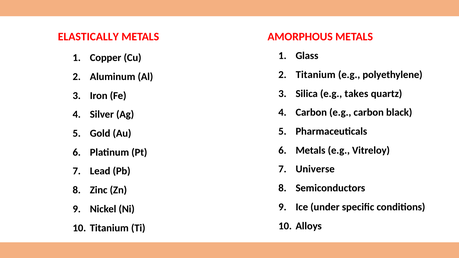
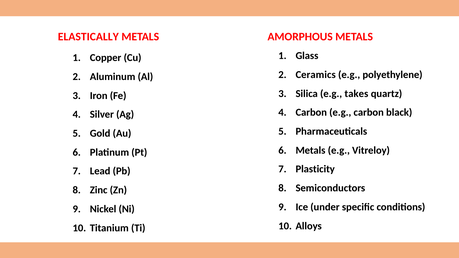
Titanium: Titanium -> Ceramics (316, 75)
Universe: Universe -> Plasticity (315, 169)
